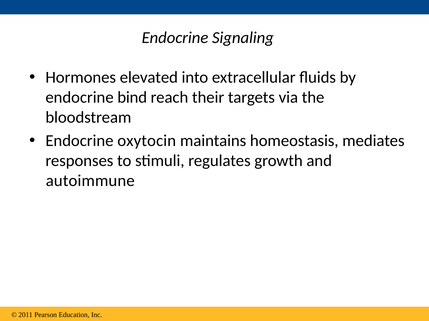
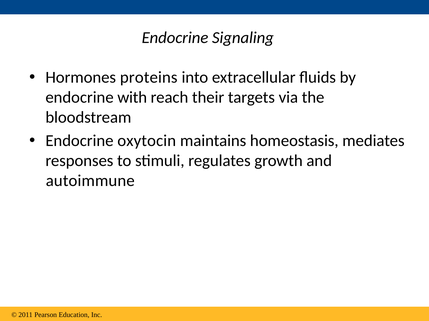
elevated: elevated -> proteins (149, 78)
bind: bind -> with (132, 98)
